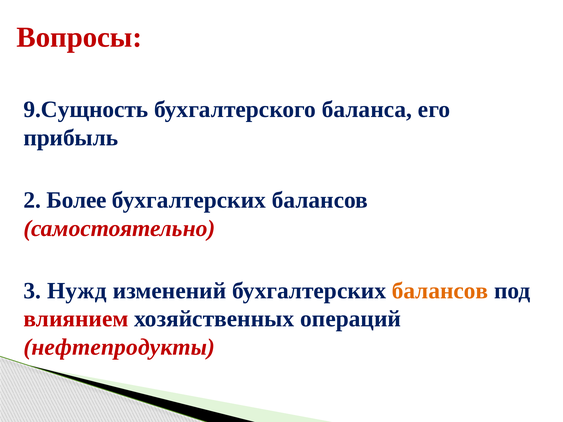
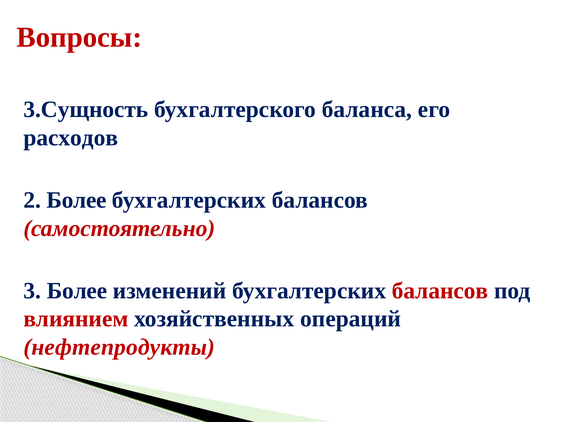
9.Сущность: 9.Сущность -> 3.Сущность (86, 110)
прибыль: прибыль -> расходов (71, 138)
3 Нужд: Нужд -> Более (77, 291)
балансов colour: orange -> red (440, 291)
